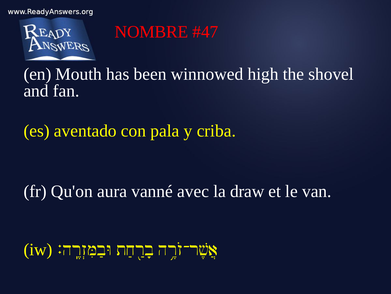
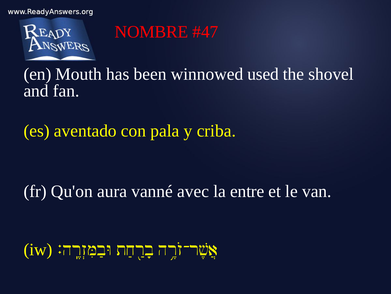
high: high -> used (263, 74)
draw: draw -> entre (247, 191)
